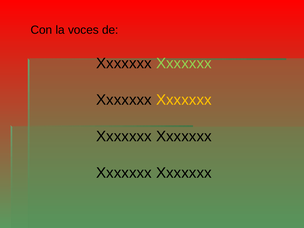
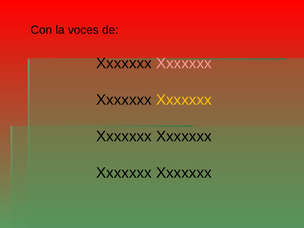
Xxxxxxx colour: light green -> pink (184, 63)
